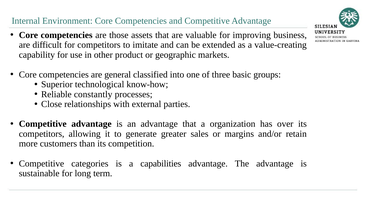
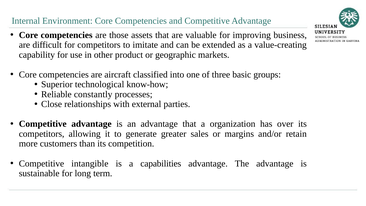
general: general -> aircraft (118, 74)
categories: categories -> intangible (90, 163)
